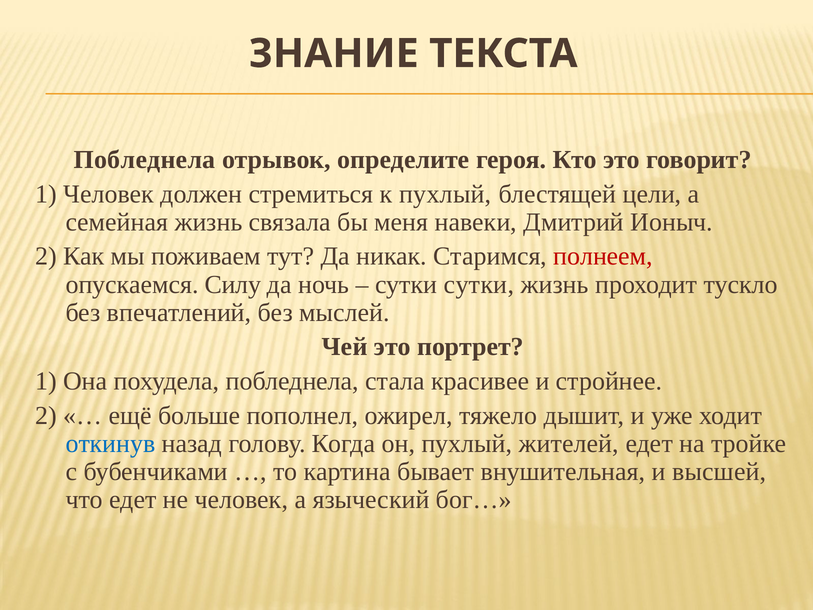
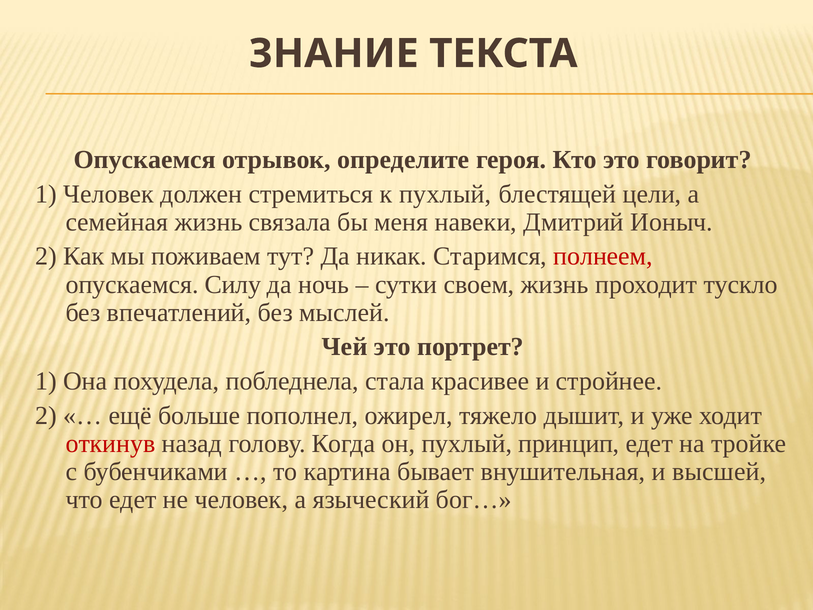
Побледнела: Побледнела -> Опускаемся (145, 160)
сутки сутки: сутки -> своем (479, 284)
откинув colour: blue -> red (110, 443)
жителей: жителей -> принцип (569, 443)
